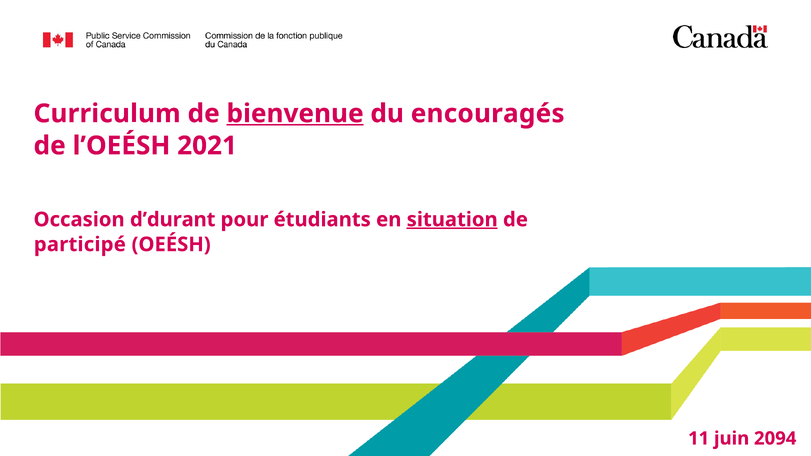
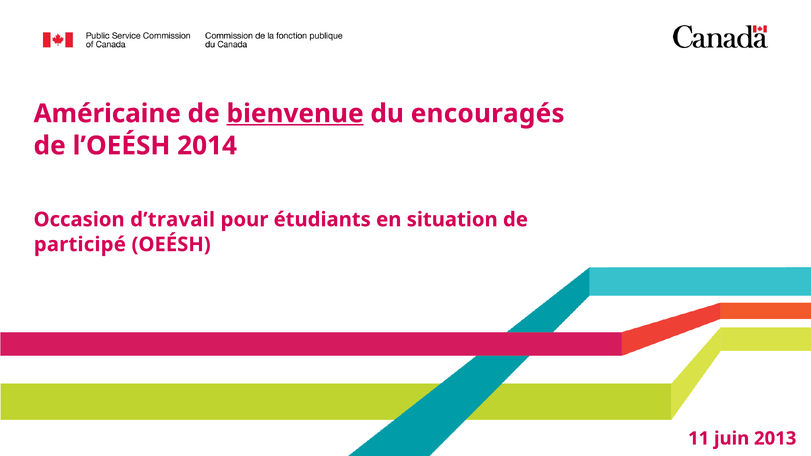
Curriculum: Curriculum -> Américaine (107, 114)
2021: 2021 -> 2014 (207, 146)
d’durant: d’durant -> d’travail (173, 220)
situation underline: present -> none (452, 220)
2094: 2094 -> 2013 (775, 439)
